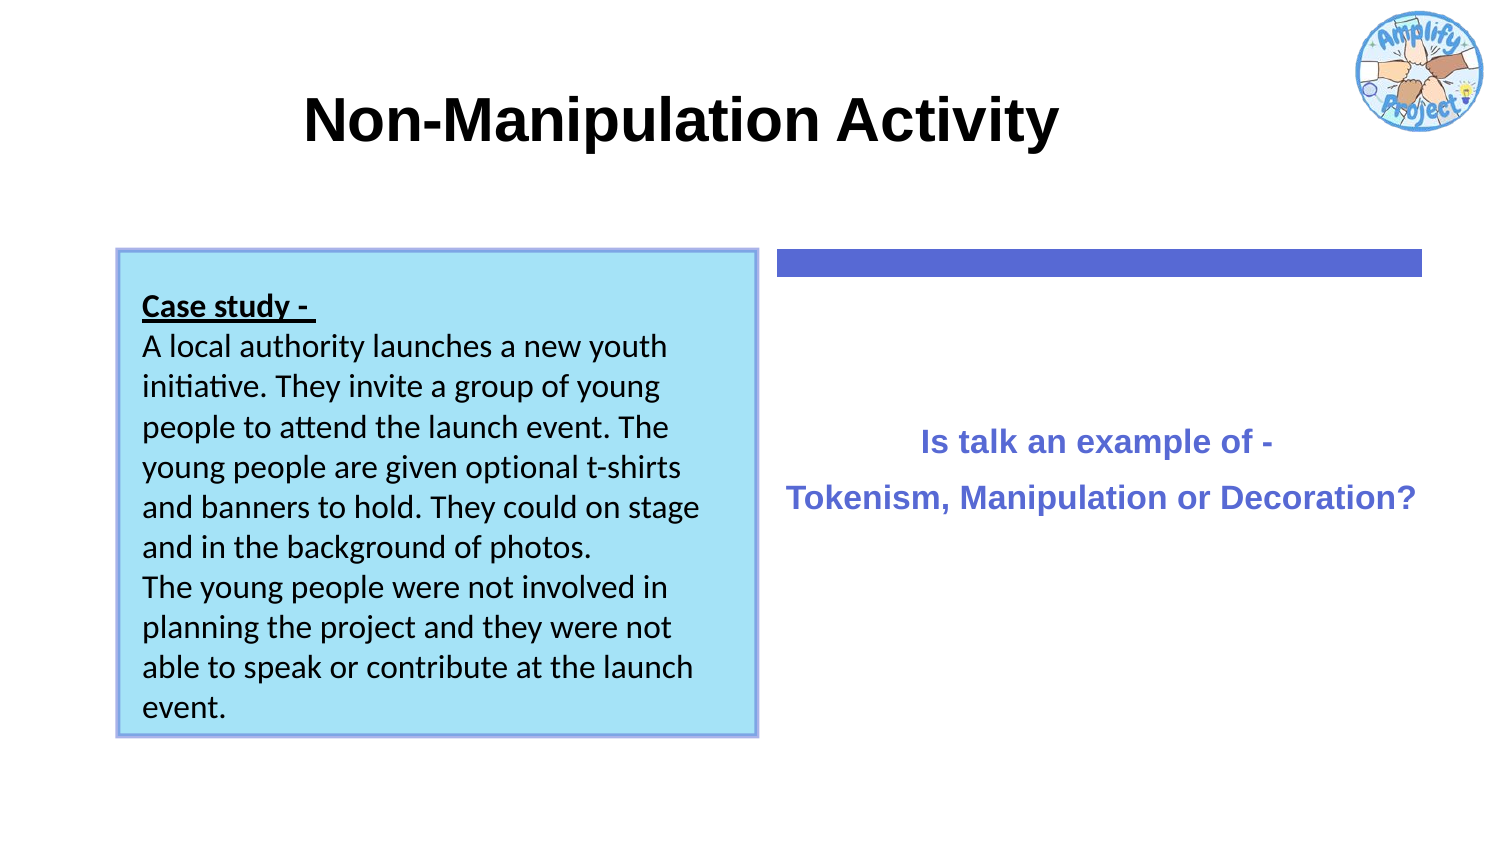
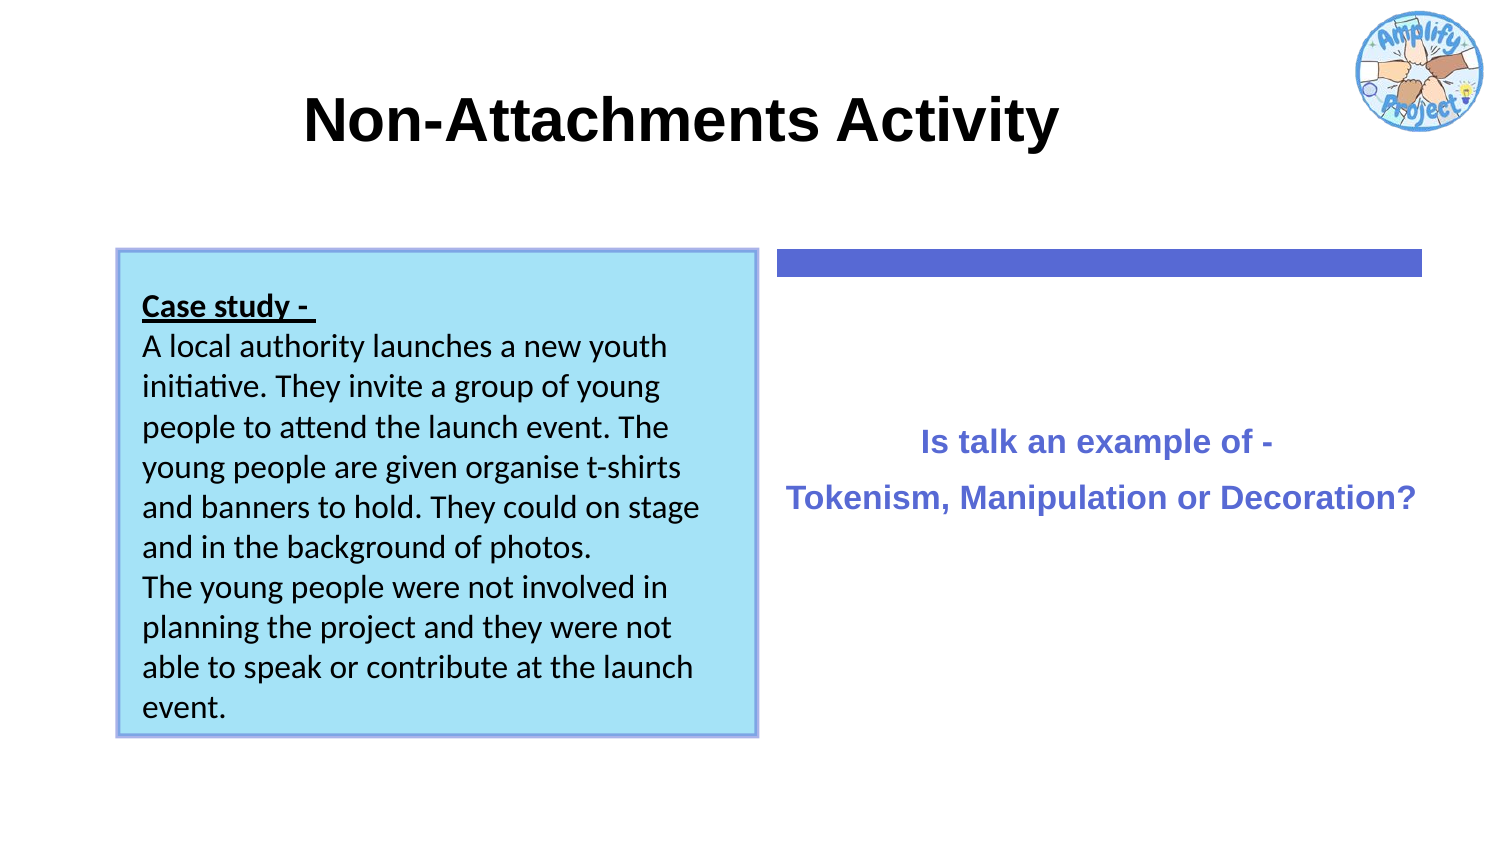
Non-Manipulation: Non-Manipulation -> Non-Attachments (562, 121)
optional: optional -> organise (522, 467)
